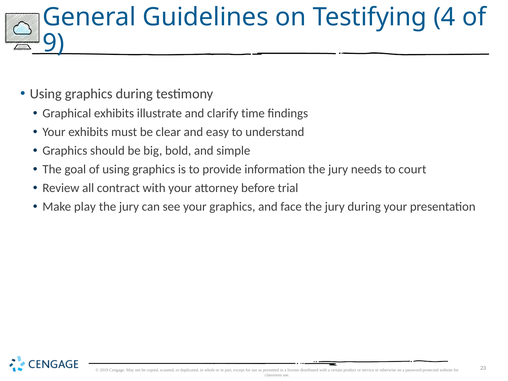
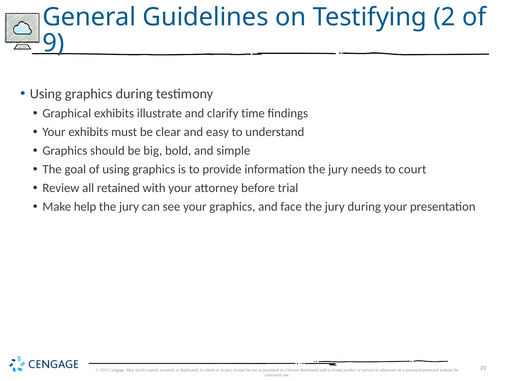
4: 4 -> 2 (444, 17)
contract: contract -> retained (118, 188)
play: play -> help (85, 207)
